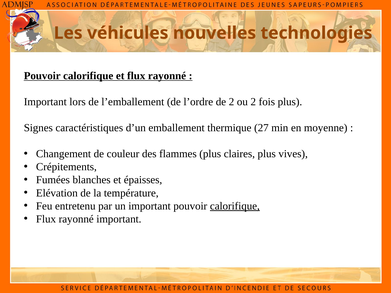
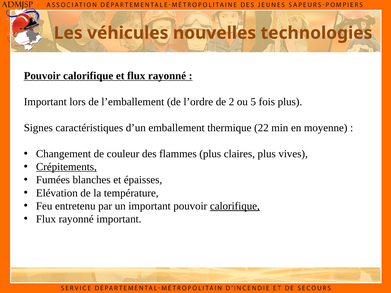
ou 2: 2 -> 5 (253, 102)
27: 27 -> 22 (261, 128)
Crépitements underline: none -> present (66, 167)
